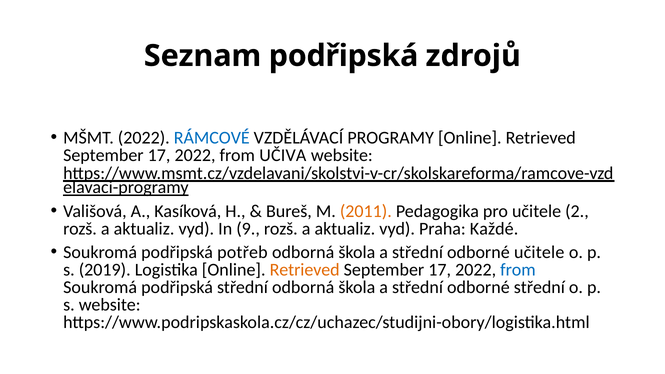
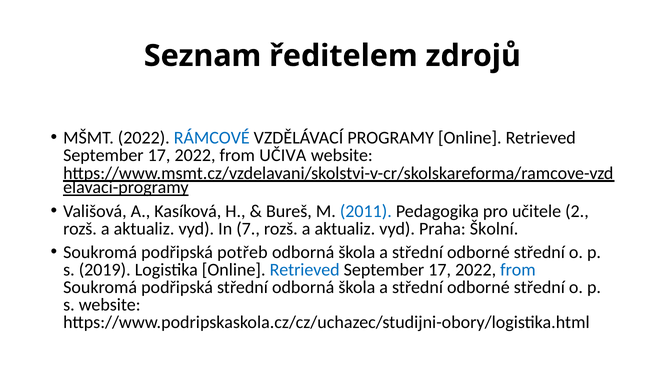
Seznam podřipská: podřipská -> ředitelem (343, 56)
2011 colour: orange -> blue (366, 211)
9: 9 -> 7 (248, 229)
Každé: Každé -> Školní (494, 229)
učitele: učitele -> střední (539, 253)
Retrieved colour: orange -> blue (305, 270)
